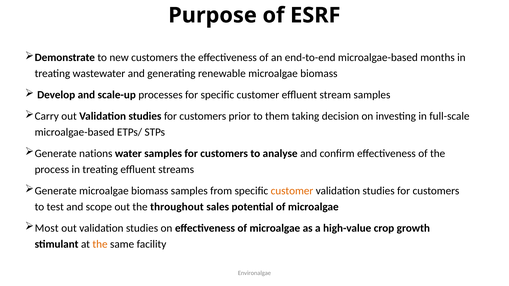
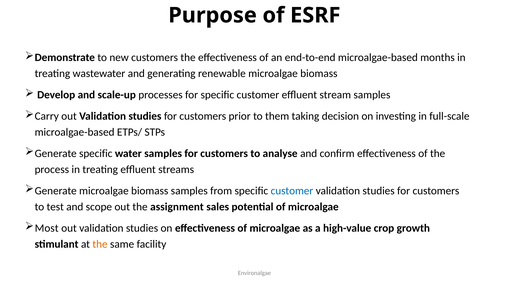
Generate nations: nations -> specific (96, 154)
customer colour: orange -> blue (292, 191)
throughout: throughout -> assignment (177, 207)
